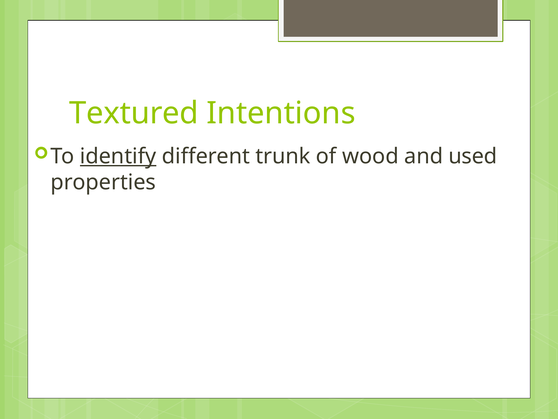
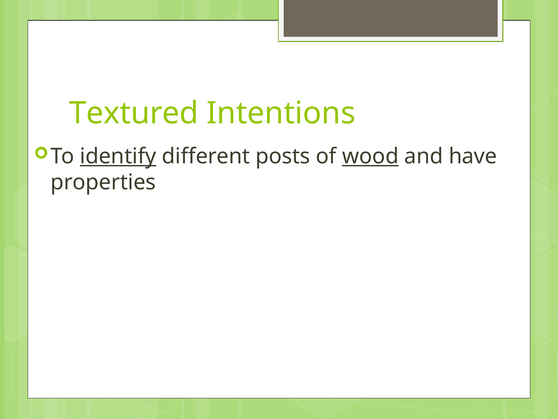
trunk: trunk -> posts (283, 156)
wood underline: none -> present (370, 156)
used: used -> have (473, 156)
